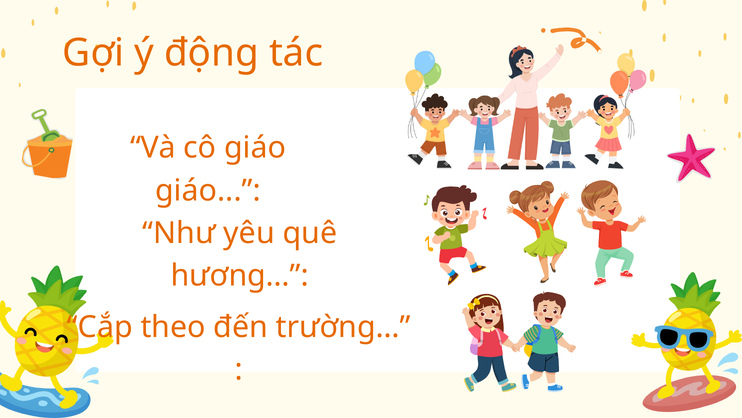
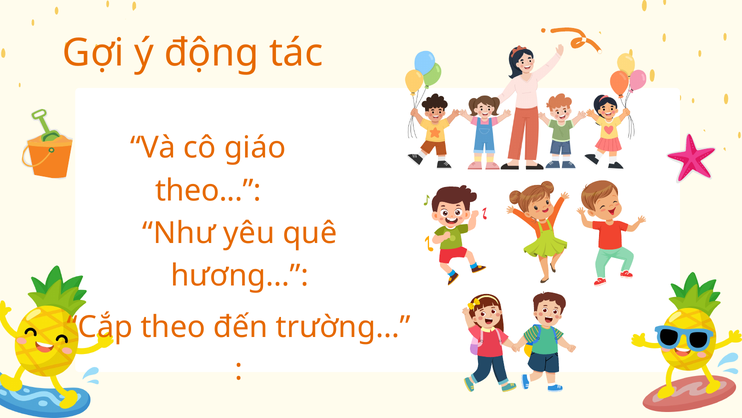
giáo: giáo -> theo (208, 190)
